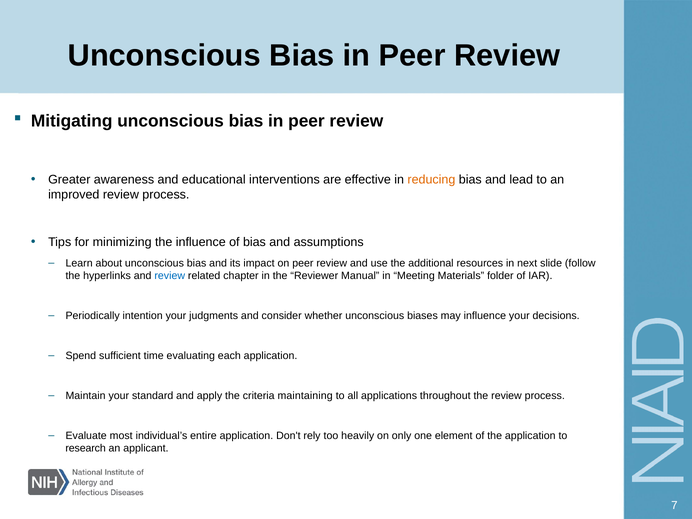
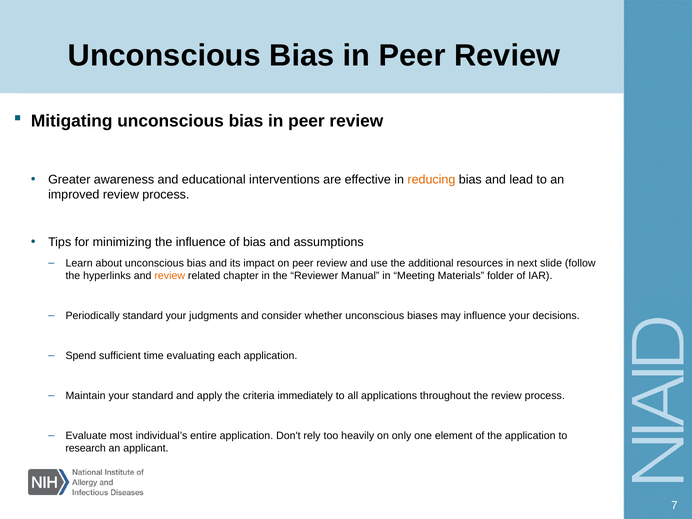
review colour: blue -> orange (170, 276)
Periodically intention: intention -> standard (143, 316)
maintaining: maintaining -> immediately (305, 396)
